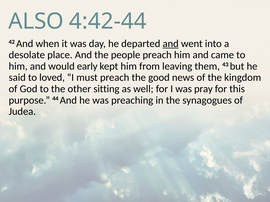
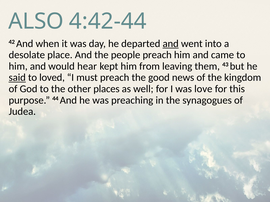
early: early -> hear (87, 66)
said underline: none -> present (17, 78)
sitting: sitting -> places (106, 89)
pray: pray -> love (203, 89)
